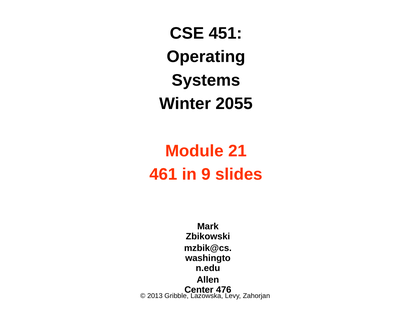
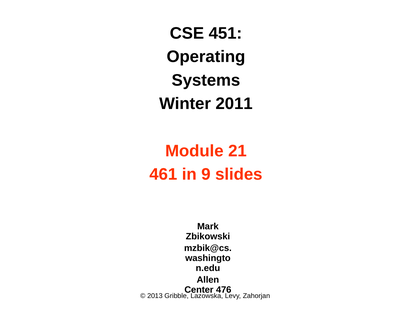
2055: 2055 -> 2011 (234, 104)
